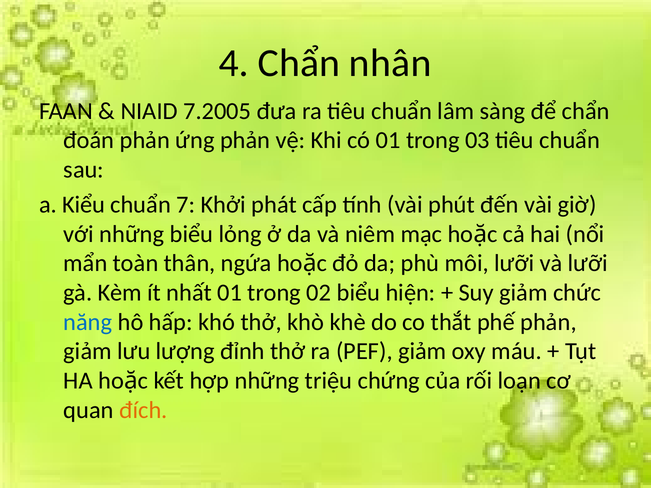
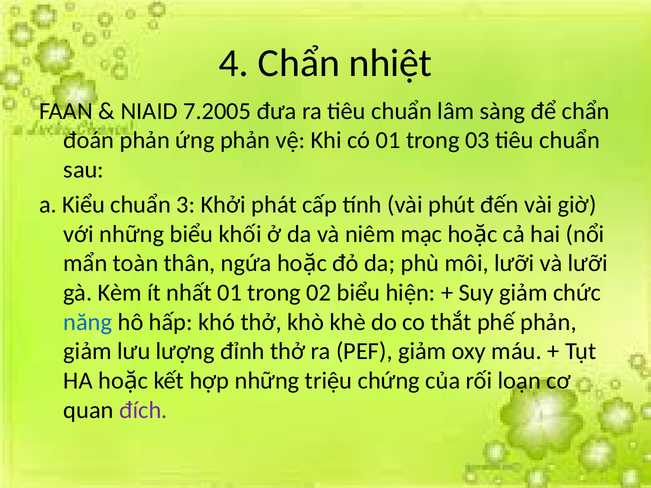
nhân: nhân -> nhiệt (390, 63)
7: 7 -> 3 (186, 205)
lỏng: lỏng -> khối (240, 234)
đích colour: orange -> purple (143, 410)
